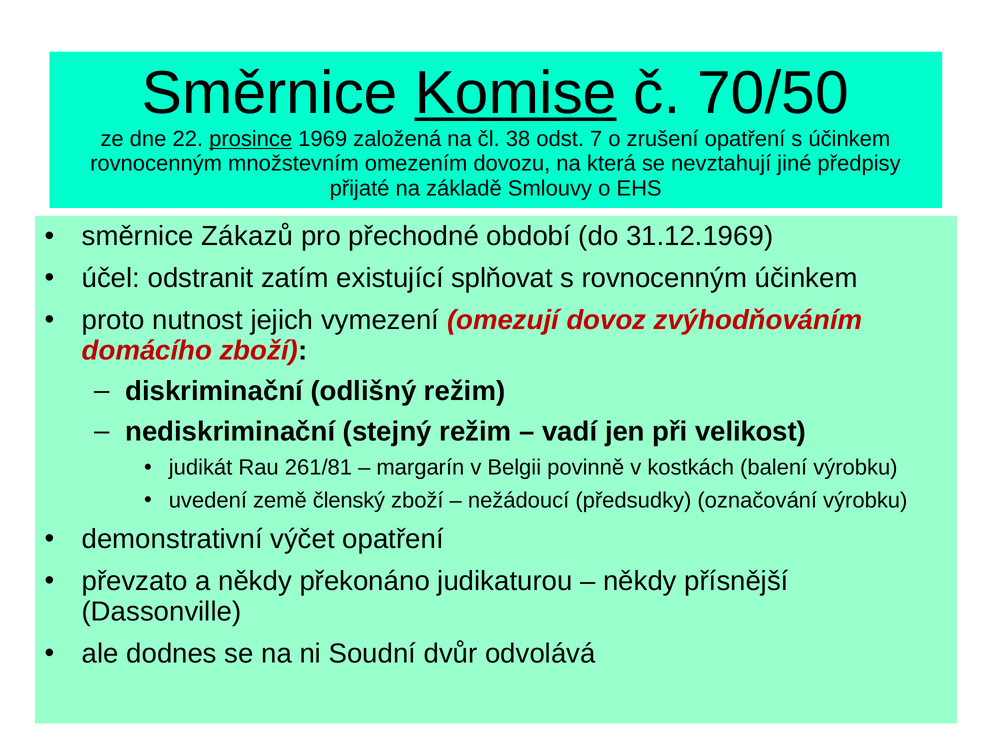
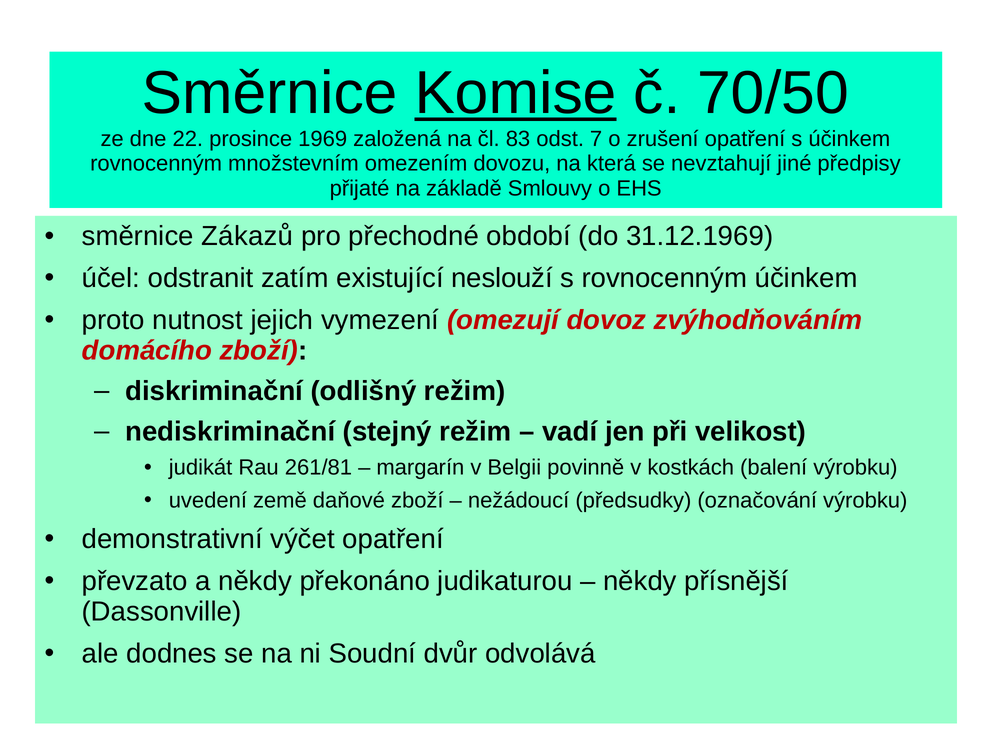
prosince underline: present -> none (251, 139)
38: 38 -> 83 (518, 139)
splňovat: splňovat -> neslouží (502, 278)
členský: členský -> daňové (349, 500)
